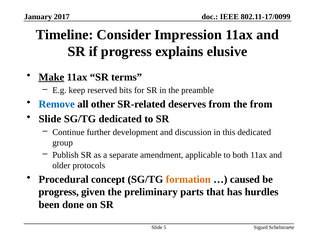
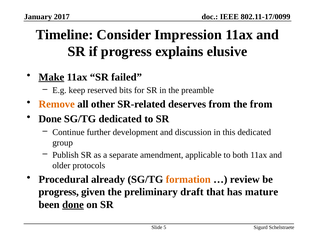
terms: terms -> failed (127, 77)
Remove colour: blue -> orange (57, 104)
Slide: Slide -> Done (50, 119)
concept: concept -> already (108, 179)
caused: caused -> review (245, 179)
parts: parts -> draft (192, 191)
hurdles: hurdles -> mature (262, 191)
done underline: none -> present (73, 204)
